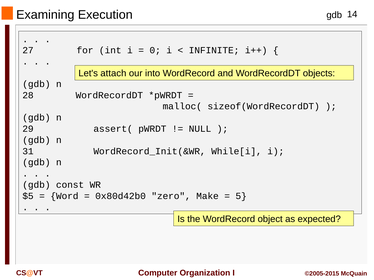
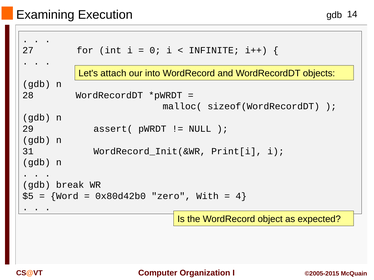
While[i: While[i -> Print[i (236, 151)
const: const -> break (70, 185)
Make: Make -> With (208, 196)
5: 5 -> 4 (241, 196)
